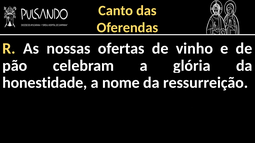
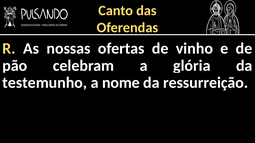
honestidade: honestidade -> testemunho (45, 83)
